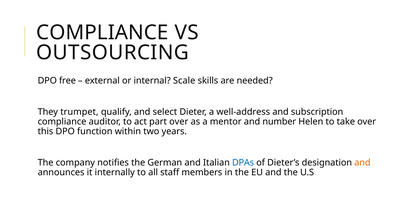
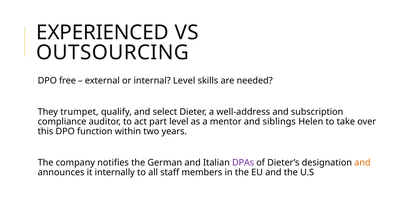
COMPLIANCE: COMPLIANCE -> EXPERIENCED (102, 33)
internal Scale: Scale -> Level (184, 81)
part over: over -> level (179, 122)
number: number -> siblings (279, 122)
DPAs colour: blue -> purple (243, 162)
